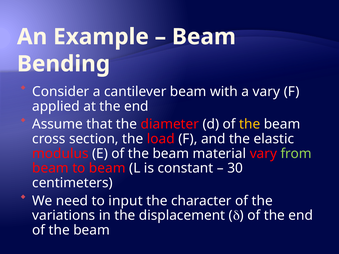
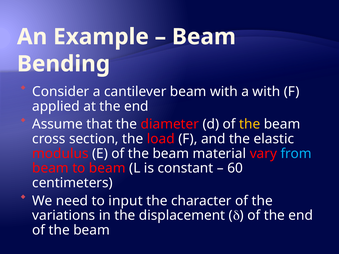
a vary: vary -> with (266, 92)
from colour: light green -> light blue (296, 154)
30: 30 -> 60 (235, 168)
